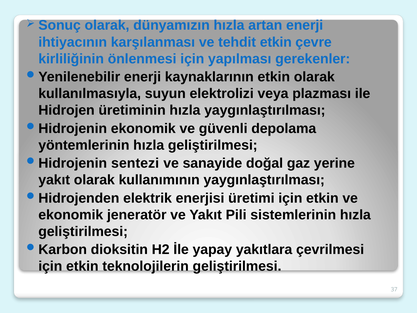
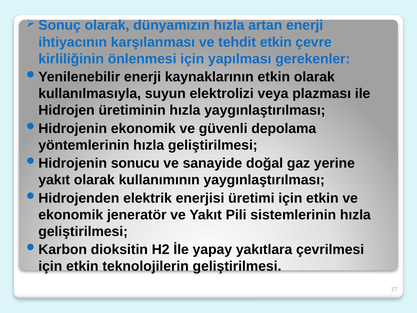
sentezi: sentezi -> sonucu (135, 163)
